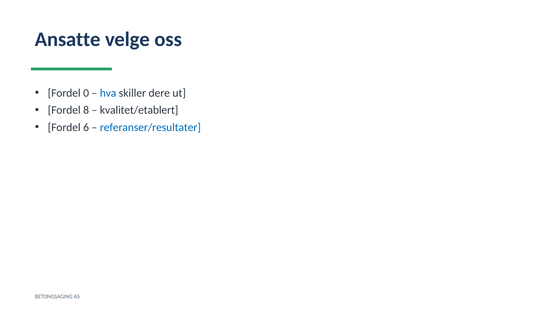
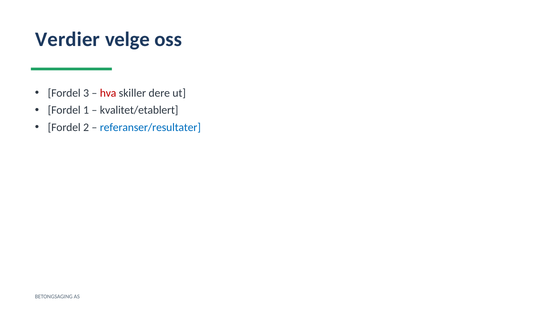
Ansatte: Ansatte -> Verdier (68, 39)
0: 0 -> 3 (86, 93)
hva colour: blue -> red (108, 93)
8: 8 -> 1 (86, 110)
6: 6 -> 2 (86, 127)
